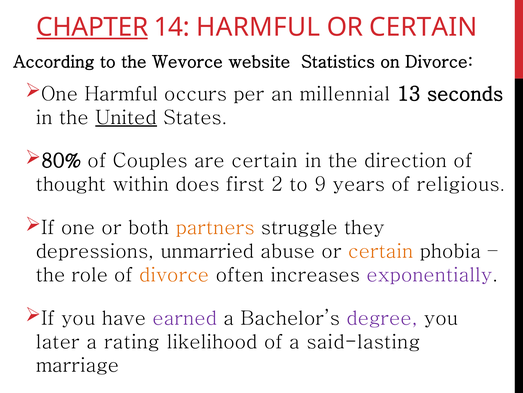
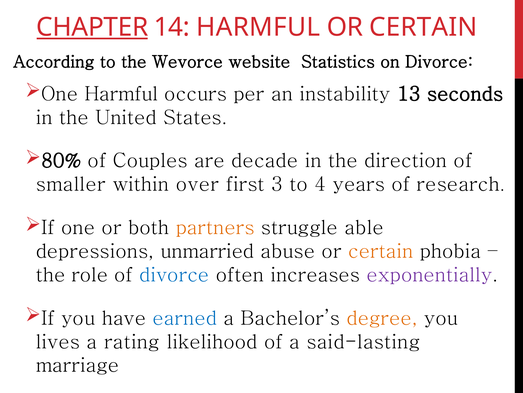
millennial: millennial -> instability (345, 94)
United underline: present -> none (126, 117)
are certain: certain -> decade (265, 160)
thought: thought -> smaller (71, 184)
does: does -> over (197, 184)
2: 2 -> 3 (277, 184)
9: 9 -> 4 (320, 184)
religious: religious -> research (458, 184)
they: they -> able (364, 227)
divorce colour: orange -> blue (174, 274)
earned colour: purple -> blue (185, 318)
degree colour: purple -> orange (382, 318)
later: later -> lives (58, 341)
